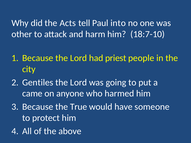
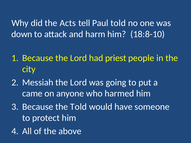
Paul into: into -> told (118, 23)
other: other -> down (22, 34)
18:7-10: 18:7-10 -> 18:8-10 (148, 34)
Gentiles: Gentiles -> Messiah (38, 83)
the True: True -> Told (78, 107)
